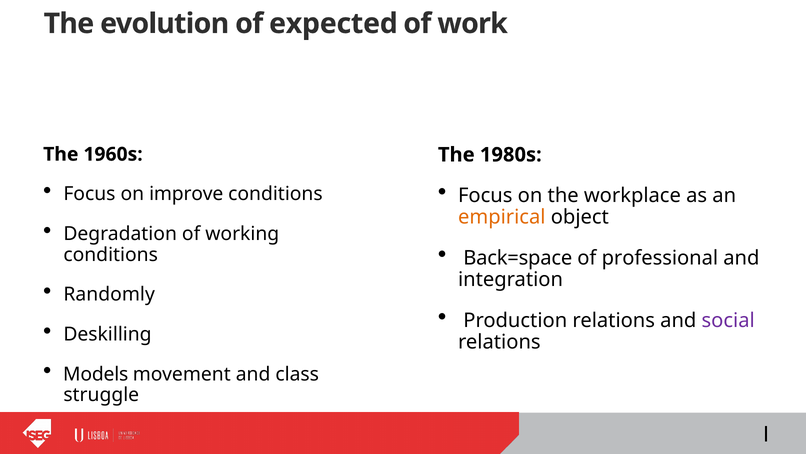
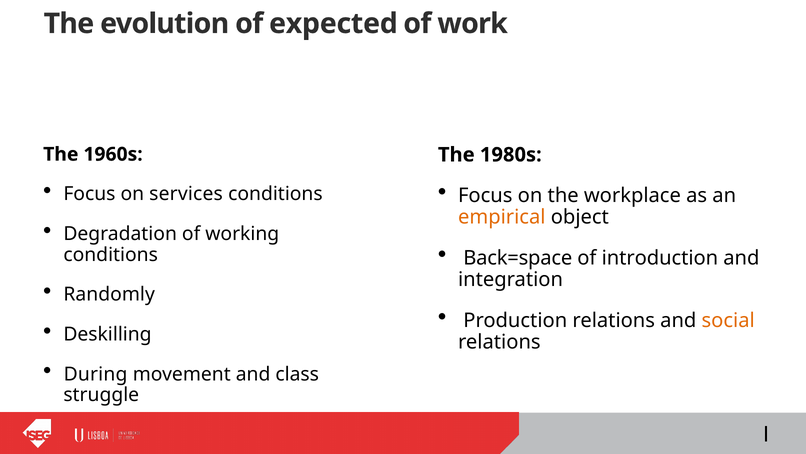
improve: improve -> services (186, 194)
professional: professional -> introduction (660, 258)
social colour: purple -> orange (728, 320)
Models: Models -> During (96, 374)
